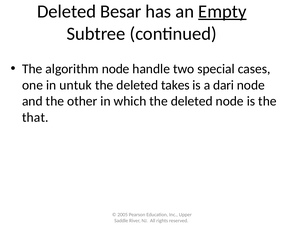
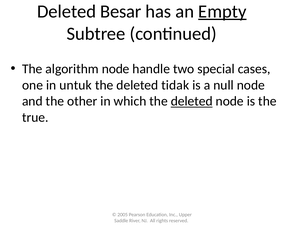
takes: takes -> tidak (175, 85)
dari: dari -> null (224, 85)
deleted underline: none -> present (192, 101)
that: that -> true (35, 117)
